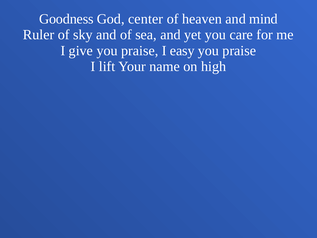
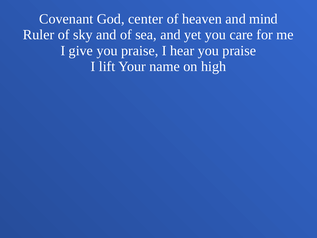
Goodness: Goodness -> Covenant (66, 19)
easy: easy -> hear (182, 51)
